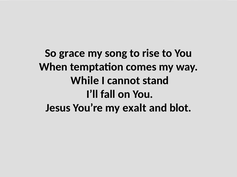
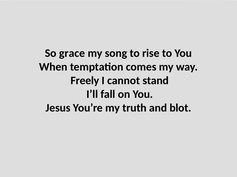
While: While -> Freely (85, 81)
exalt: exalt -> truth (135, 108)
